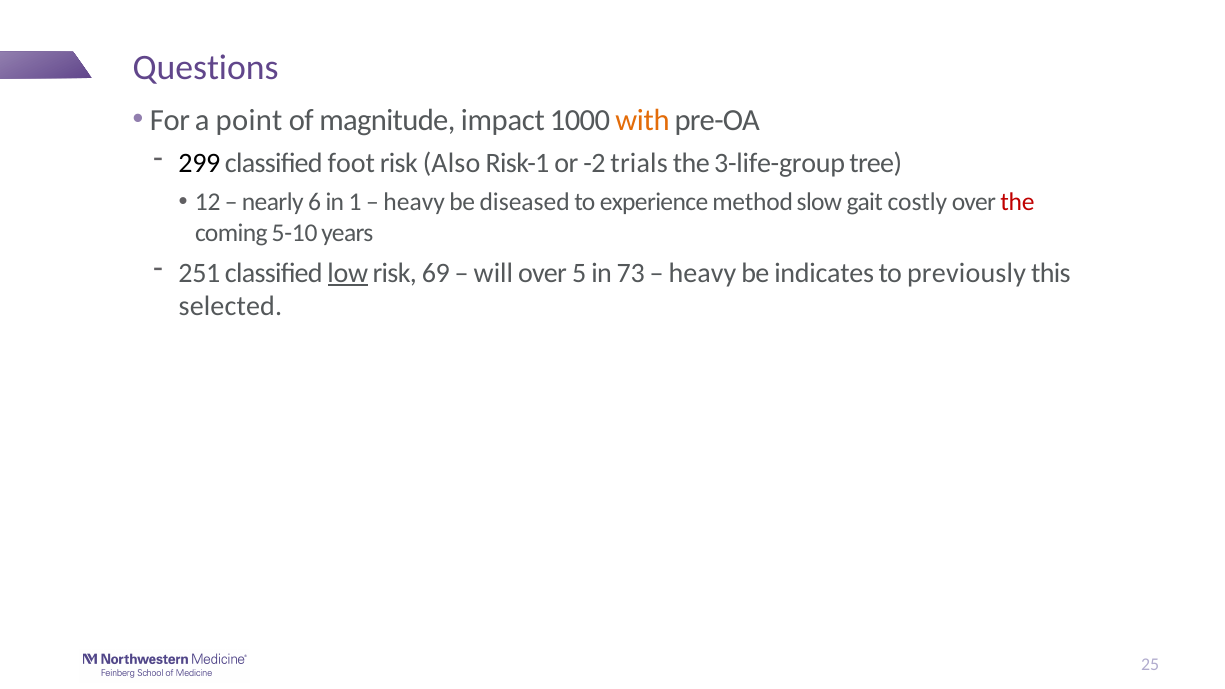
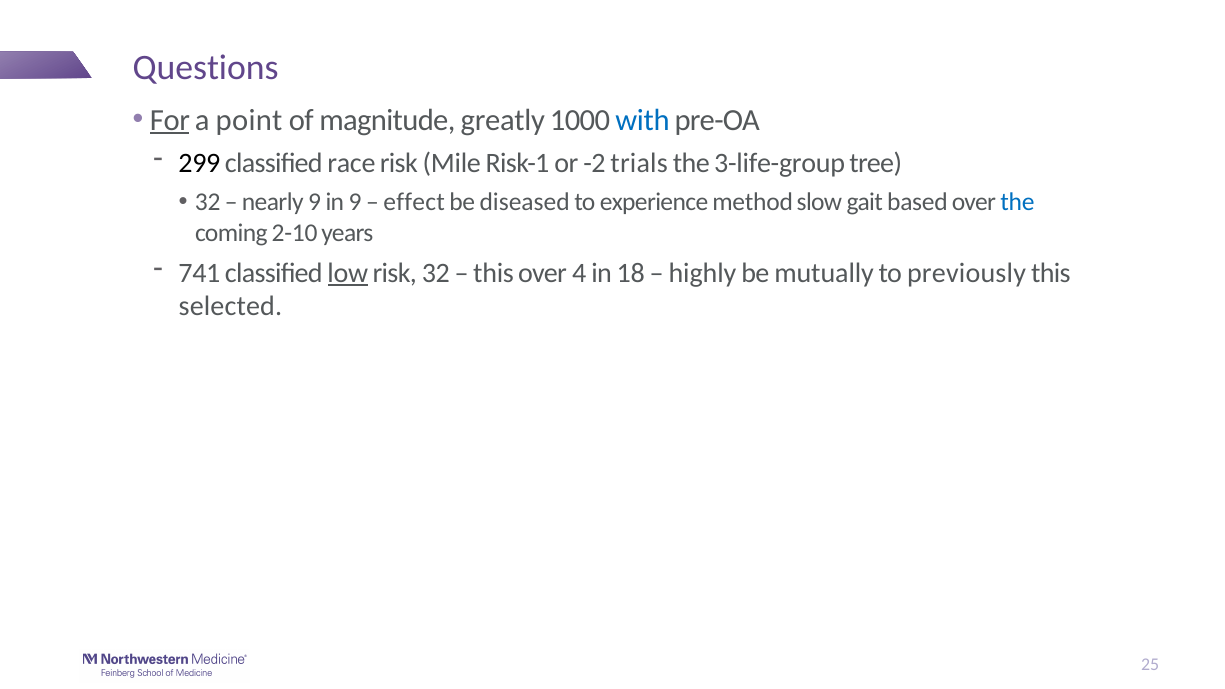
For underline: none -> present (170, 120)
impact: impact -> greatly (503, 120)
with colour: orange -> blue (642, 120)
foot: foot -> race (351, 163)
Also: Also -> Mile (452, 163)
12: 12 -> 32 (208, 202)
nearly 6: 6 -> 9 (314, 202)
in 1: 1 -> 9 (355, 202)
heavy: heavy -> effect (414, 202)
costly: costly -> based (917, 202)
the colour: red -> blue (1017, 202)
5-10: 5-10 -> 2-10 (295, 233)
251: 251 -> 741 (199, 273)
risk 69: 69 -> 32 (436, 273)
will: will -> this (494, 273)
5: 5 -> 4 (579, 273)
73: 73 -> 18 (631, 273)
heavy: heavy -> highly (702, 273)
indicates: indicates -> mutually (824, 273)
